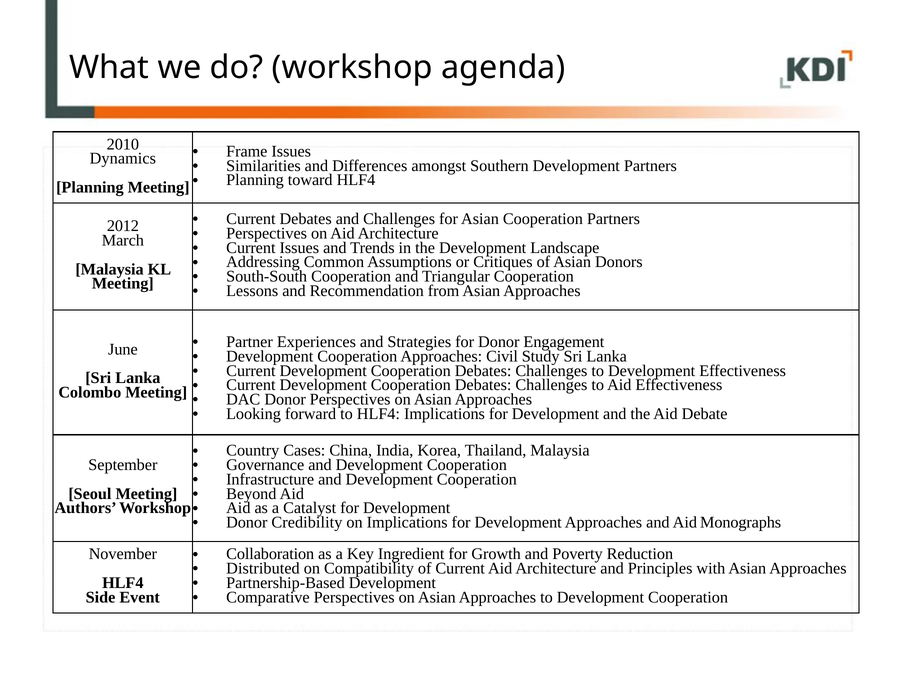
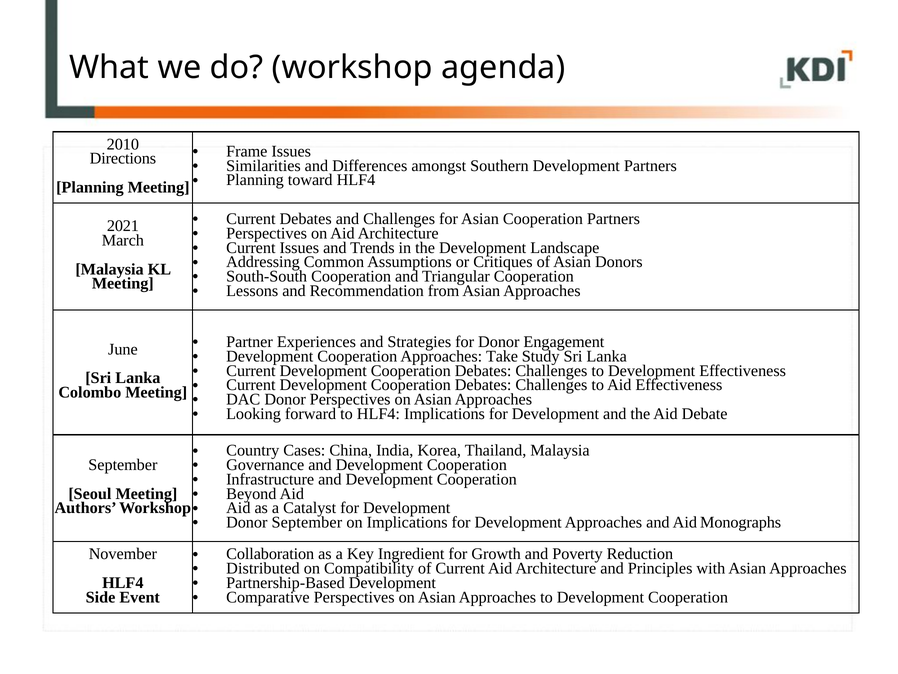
Dynamics: Dynamics -> Directions (123, 158)
2012: 2012 -> 2021 (123, 226)
Civil: Civil -> Take (502, 356)
Donor Credibility: Credibility -> September (307, 522)
